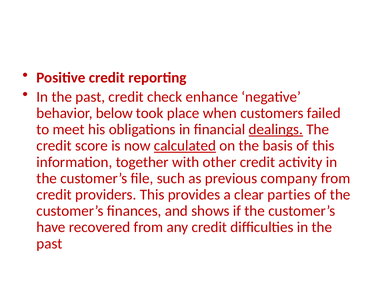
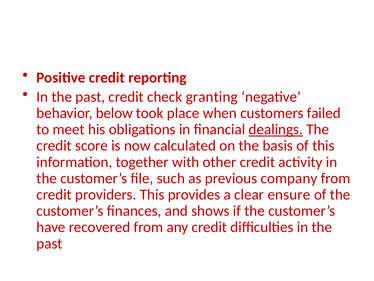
enhance: enhance -> granting (212, 97)
calculated underline: present -> none (185, 145)
parties: parties -> ensure (289, 194)
